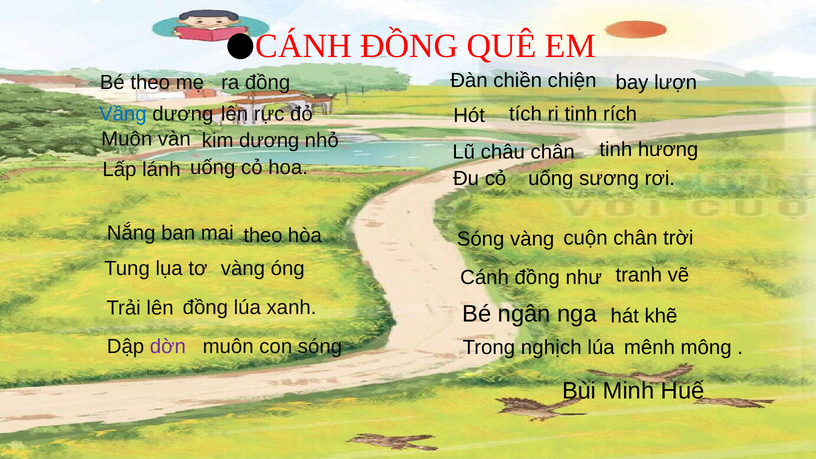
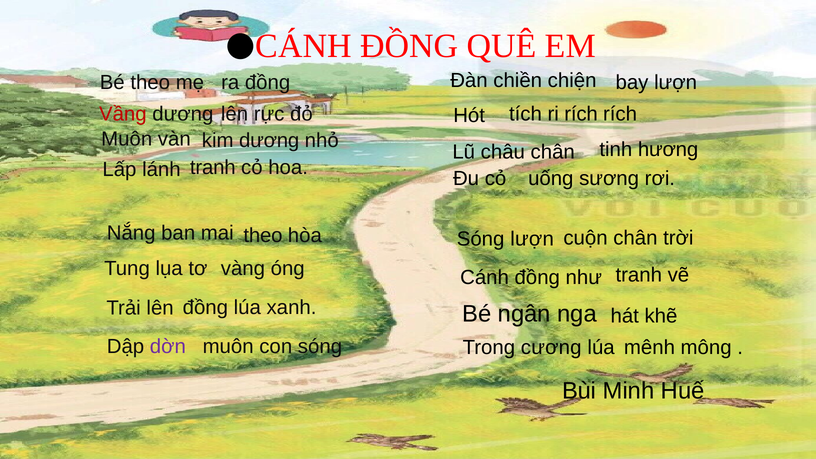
ri tinh: tinh -> rích (581, 114)
Vầng colour: blue -> red (123, 114)
lánh uống: uống -> tranh (213, 168)
Sóng vàng: vàng -> lượn (532, 239)
nghịch: nghịch -> cương (551, 347)
